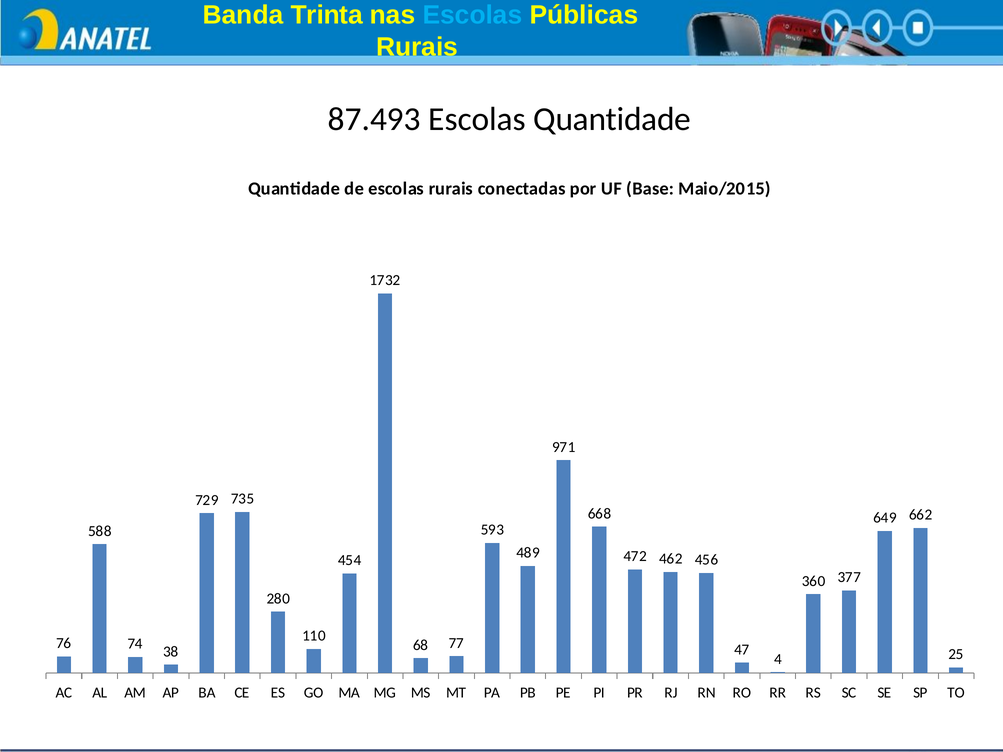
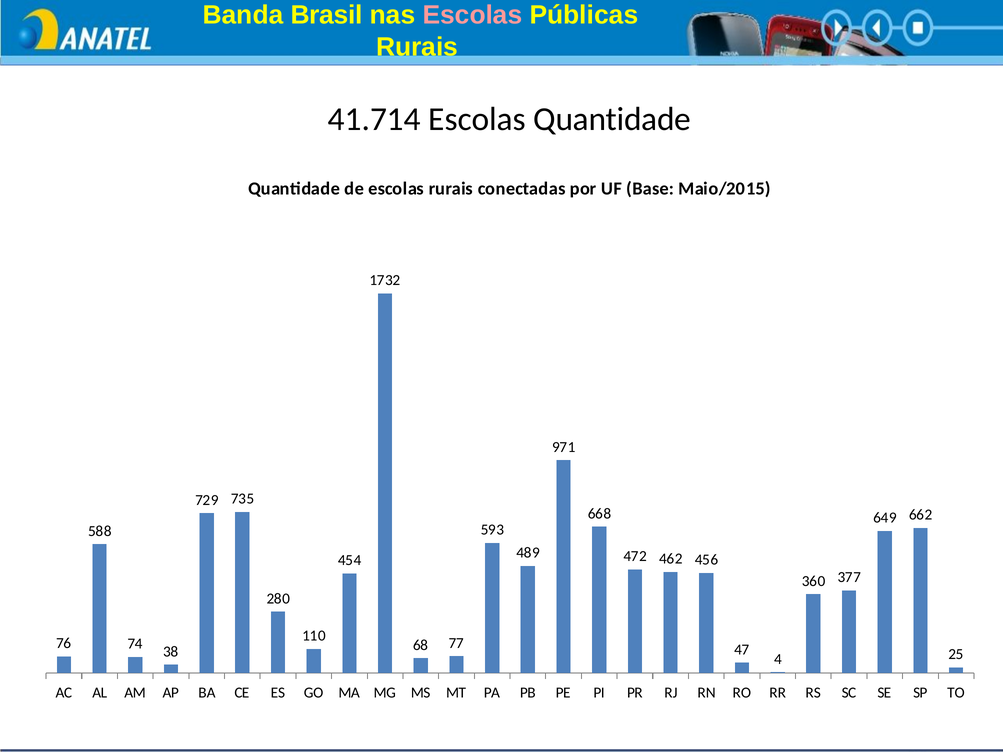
Trinta: Trinta -> Brasil (327, 15)
Escolas colour: light blue -> pink (473, 15)
87.493: 87.493 -> 41.714 (374, 119)
